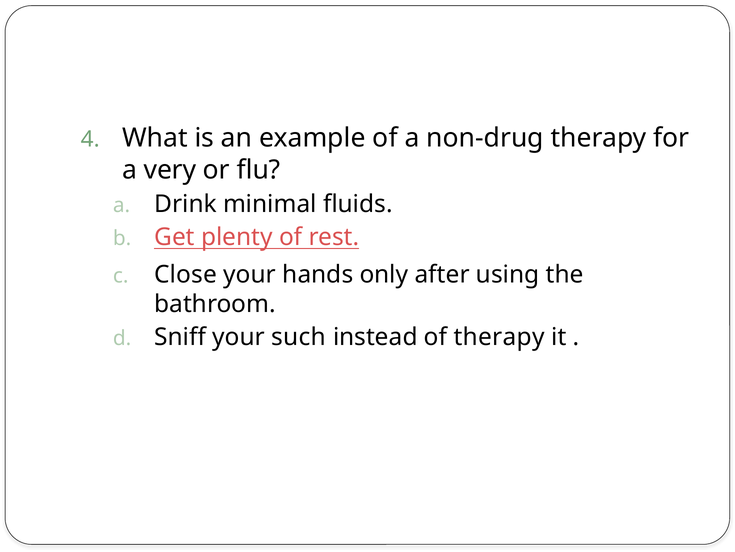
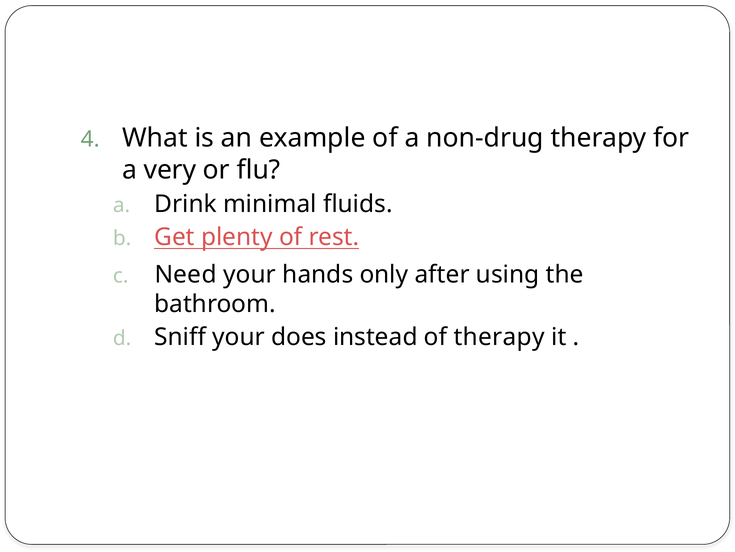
Close: Close -> Need (186, 274)
such: such -> does (299, 337)
